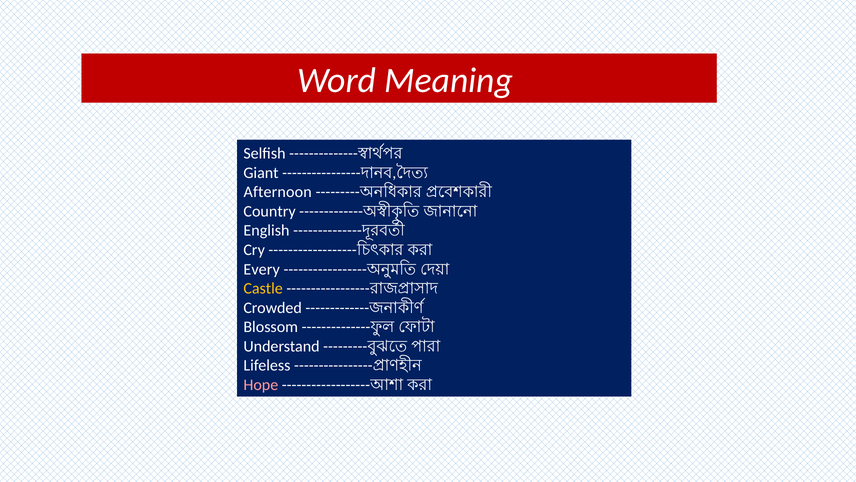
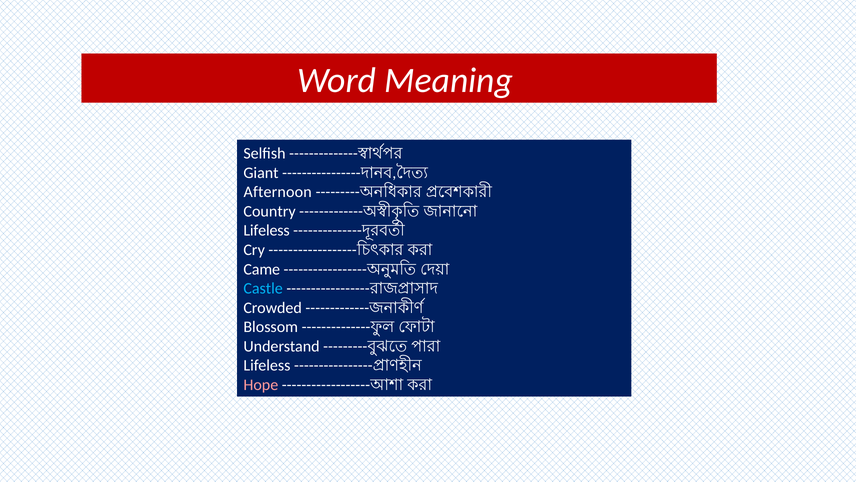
English: English -> Lifeless (267, 230)
Every: Every -> Came (262, 269)
Castle colour: yellow -> light blue (263, 288)
